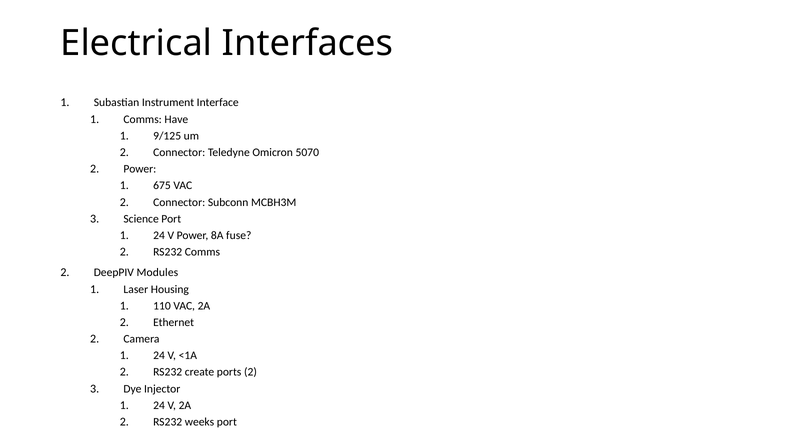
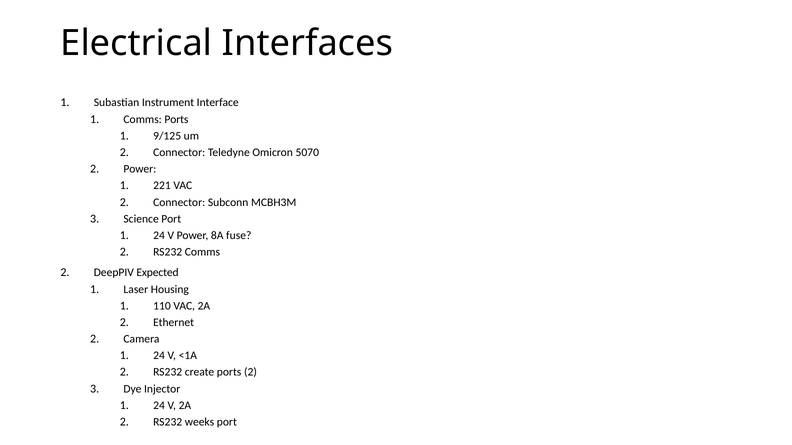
Comms Have: Have -> Ports (176, 119)
675: 675 -> 221 (162, 186)
Modules: Modules -> Expected (158, 273)
